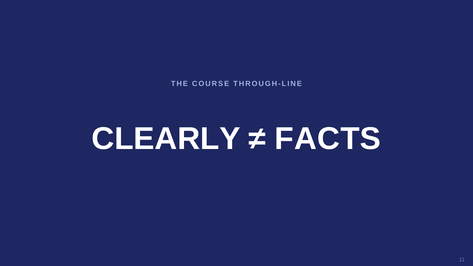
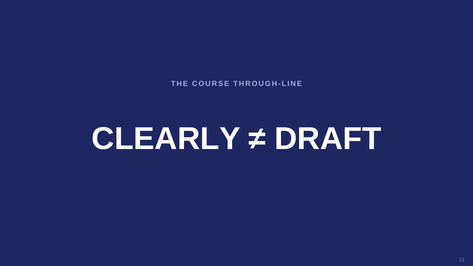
FACTS: FACTS -> DRAFT (328, 139)
